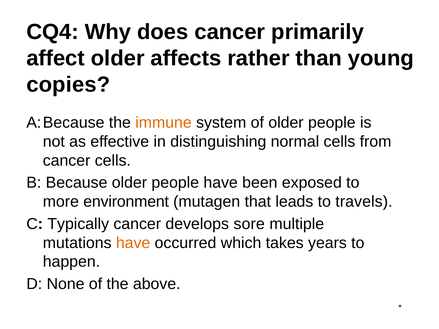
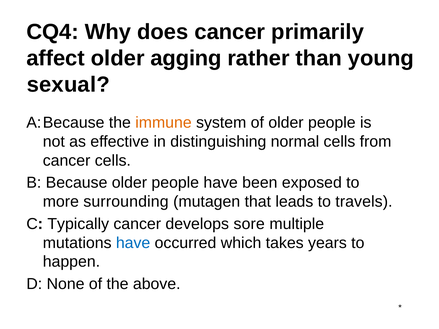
affects: affects -> agging (186, 58)
copies: copies -> sexual (68, 85)
environment: environment -> surrounding (126, 202)
have colour: orange -> blue (133, 243)
